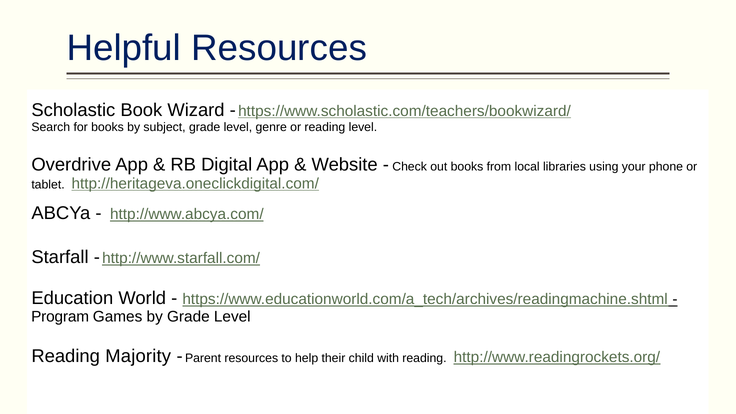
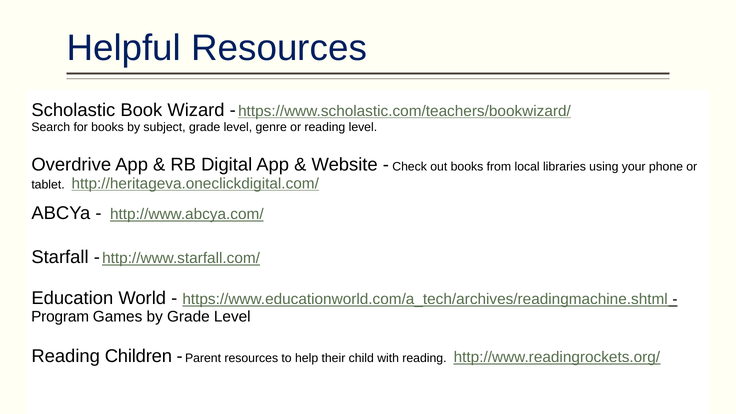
Majority: Majority -> Children (138, 356)
